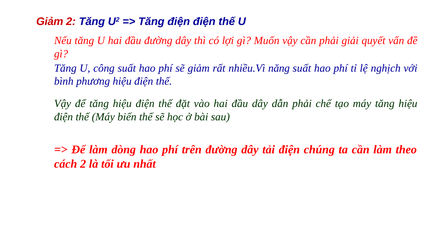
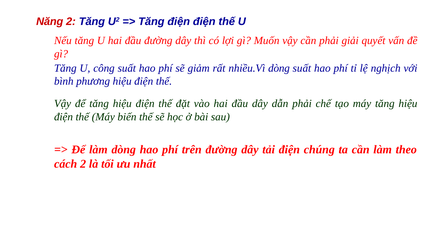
Giảm: Giảm -> Năng (50, 22)
nhiều.Vì năng: năng -> dòng (279, 68)
